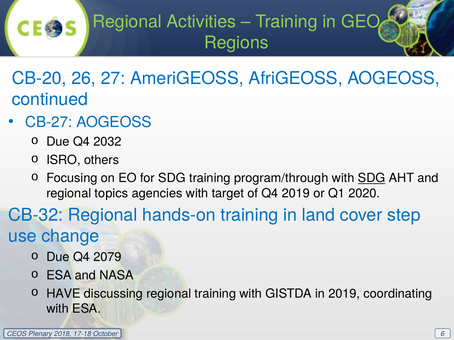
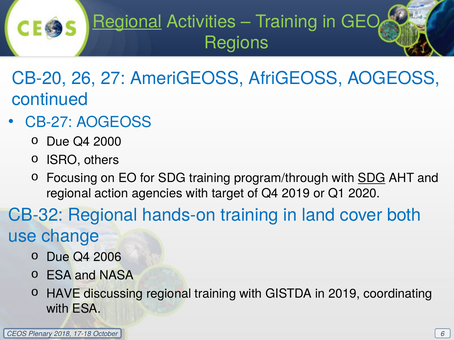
Regional underline: none -> present (127, 22)
2032: 2032 -> 2000 (107, 142)
topics: topics -> action (111, 194)
step: step -> both (404, 215)
2079: 2079 -> 2006 (107, 257)
